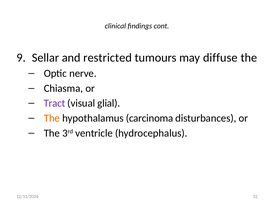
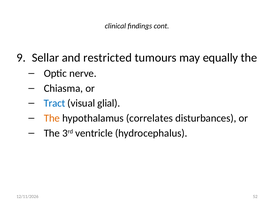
diffuse: diffuse -> equally (220, 57)
Tract colour: purple -> blue (54, 103)
carcinoma: carcinoma -> correlates (149, 118)
